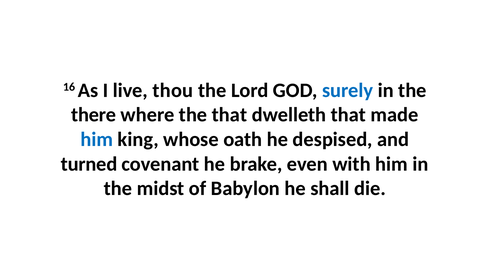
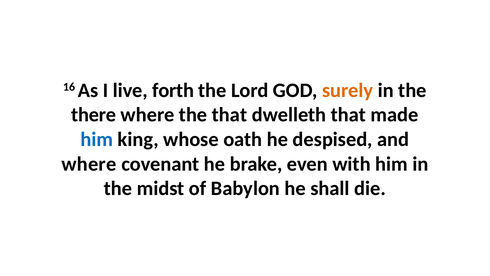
thou: thou -> forth (173, 90)
surely colour: blue -> orange (348, 90)
turned: turned -> where (89, 164)
